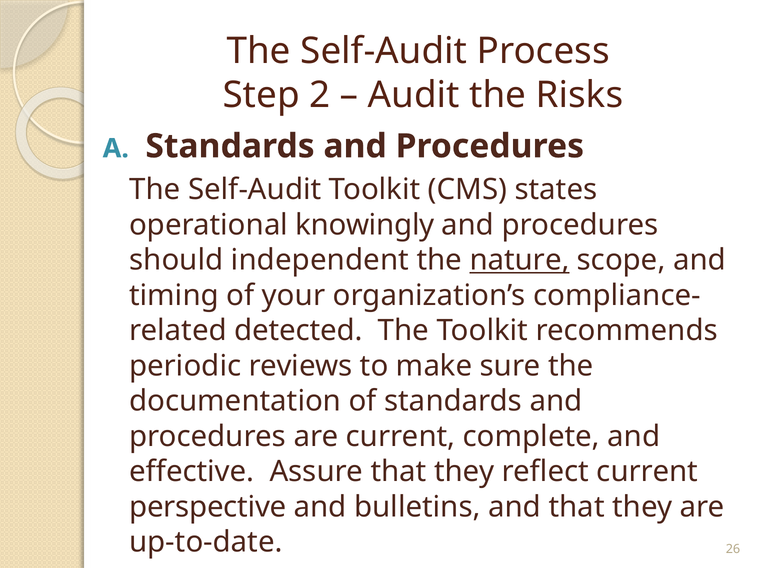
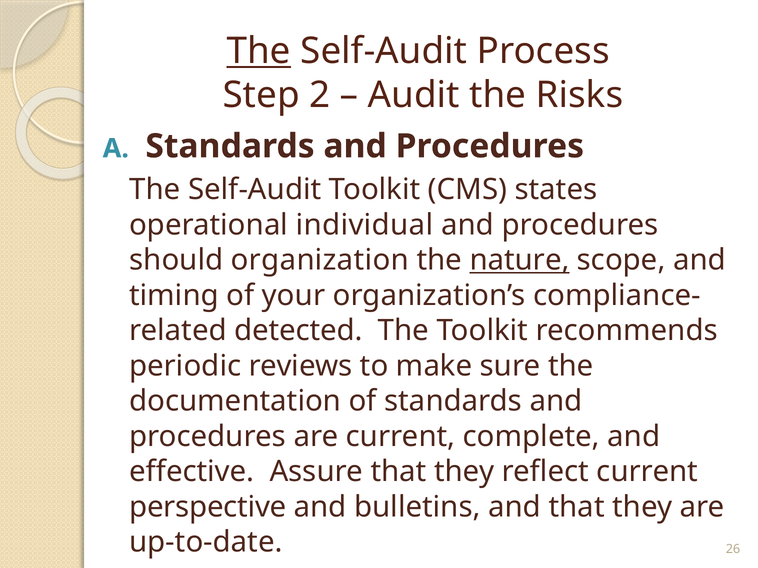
The underline: none -> present (259, 51)
knowingly: knowingly -> individual (364, 225)
independent: independent -> organization (320, 260)
